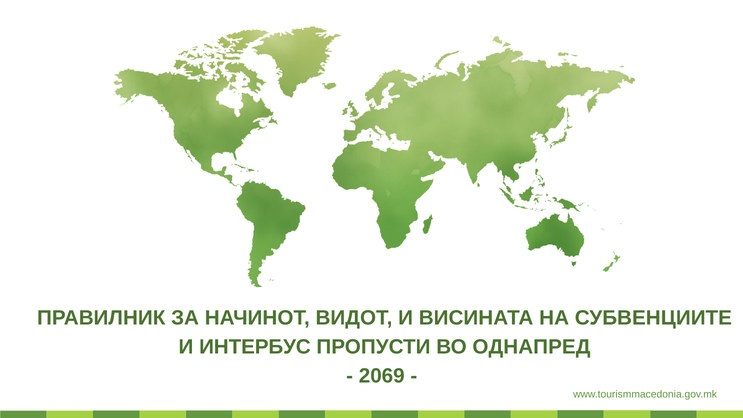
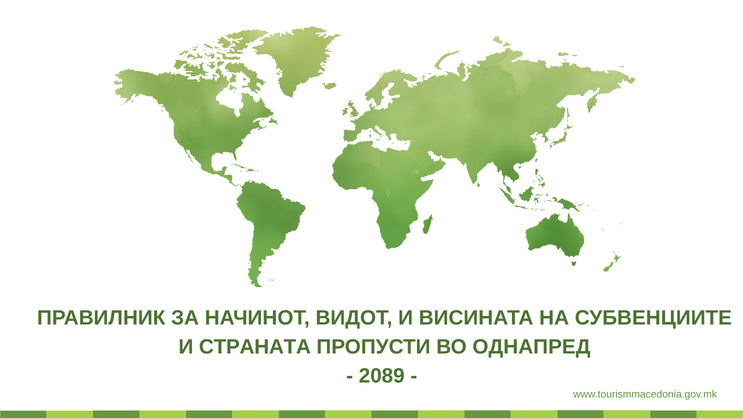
ИНТЕРБУС: ИНТЕРБУС -> СТРАНАТА (255, 347)
2069: 2069 -> 2089 (382, 376)
